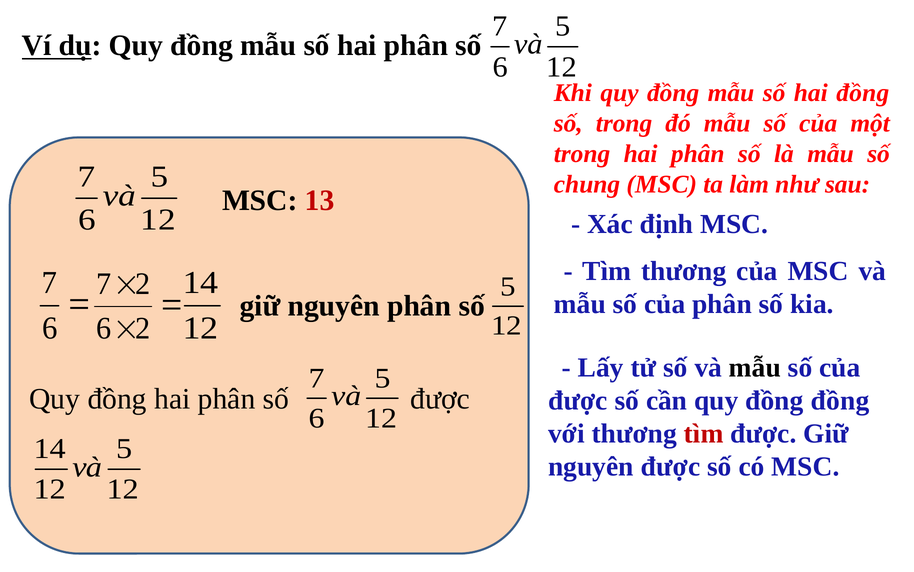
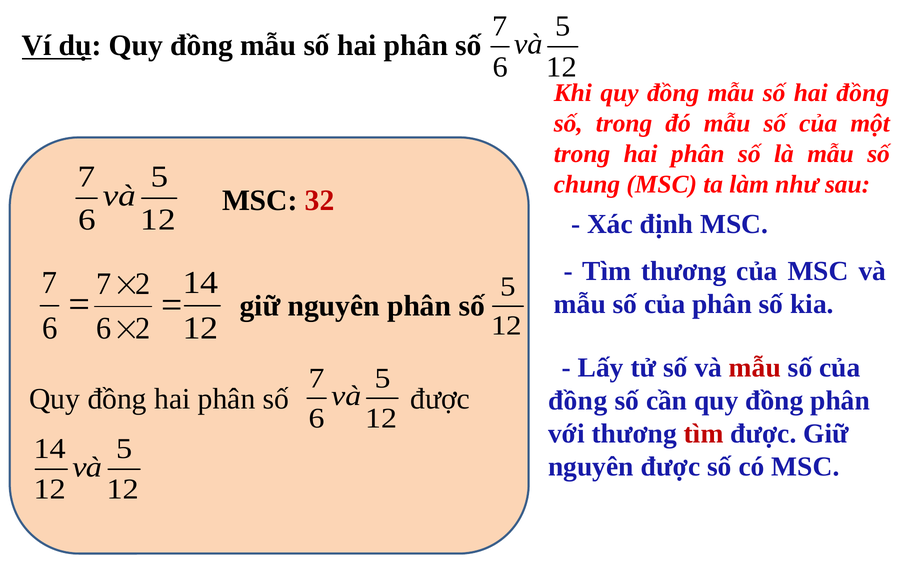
13: 13 -> 32 (320, 200)
mẫu colour: black -> red (755, 367)
được: được -> đồng (578, 400)
đồng đồng: đồng -> phân (840, 400)
